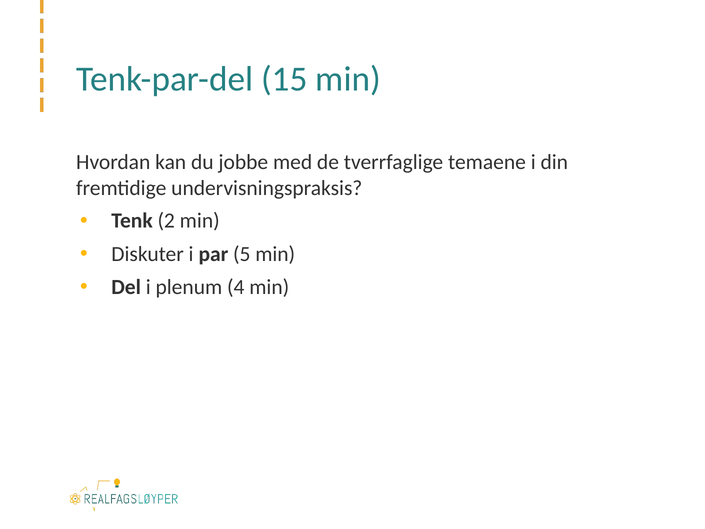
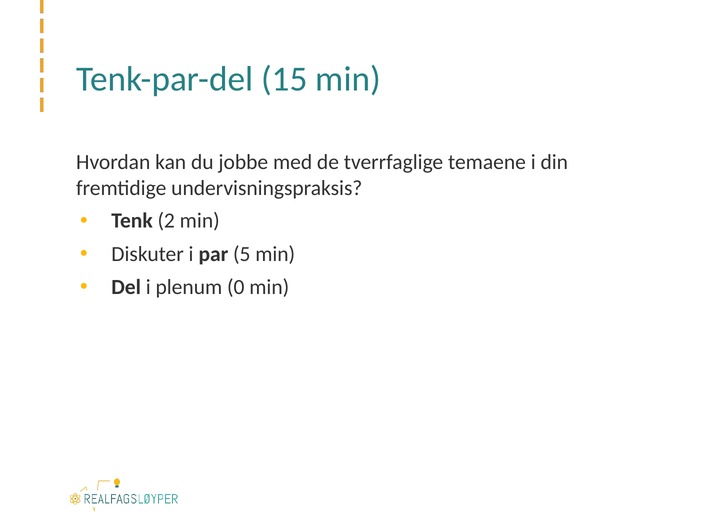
4: 4 -> 0 (236, 287)
